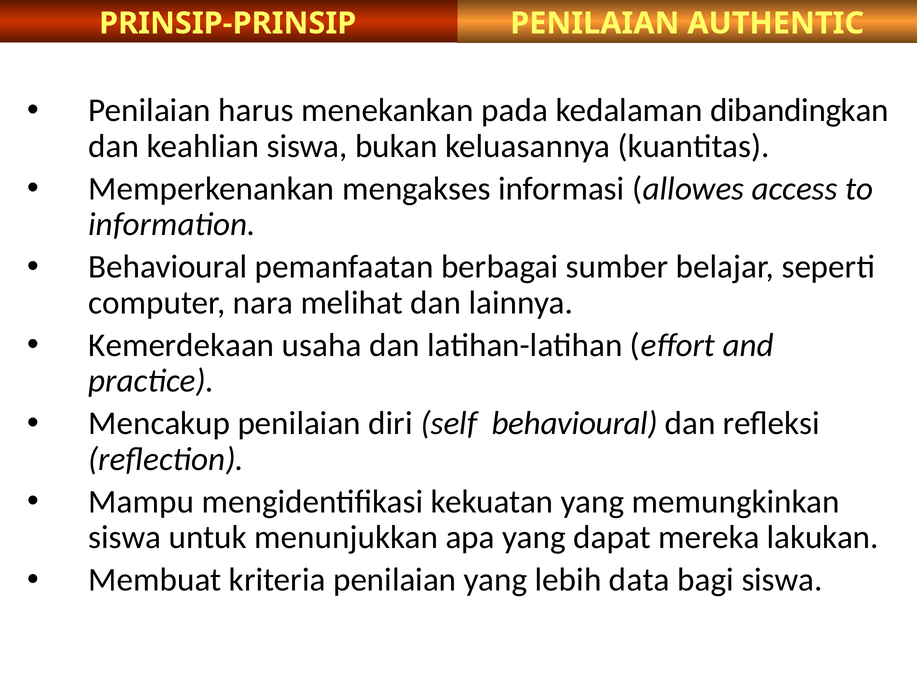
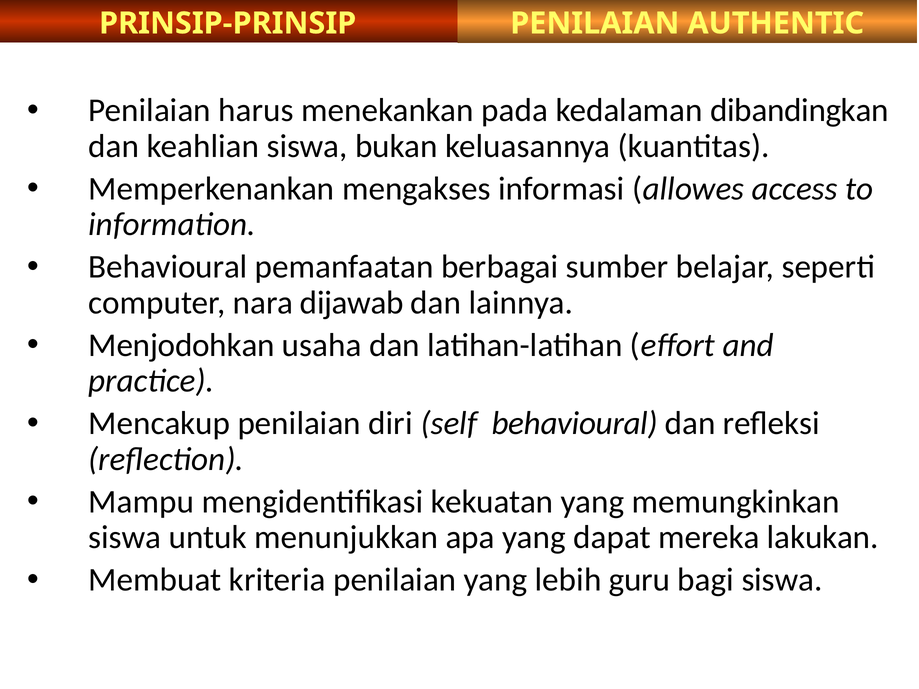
melihat: melihat -> dijawab (352, 303)
Kemerdekaan: Kemerdekaan -> Menjodohkan (182, 345)
data: data -> guru (640, 580)
